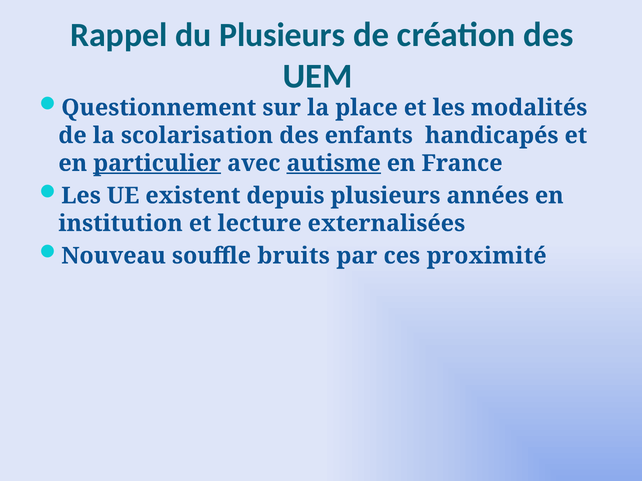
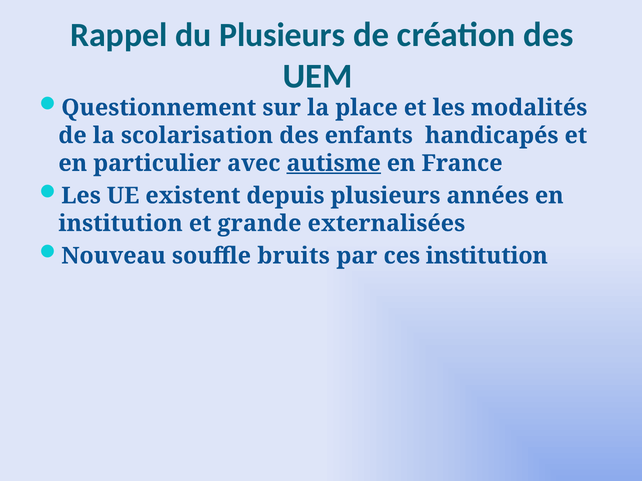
particulier underline: present -> none (157, 163)
lecture: lecture -> grande (259, 224)
ces proximité: proximité -> institution (487, 256)
